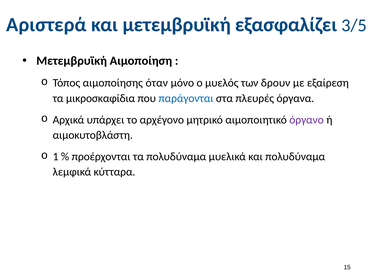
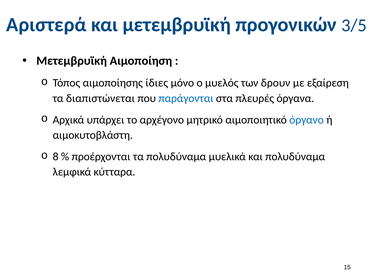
εξασφαλίζει: εξασφαλίζει -> προγονικών (286, 25)
όταν: όταν -> ίδιες (157, 83)
μικροσκαφίδια: μικροσκαφίδια -> διαπιστώνεται (100, 98)
όργανο colour: purple -> blue (307, 120)
1: 1 -> 8 (56, 156)
